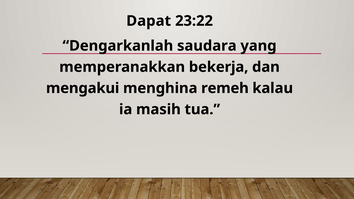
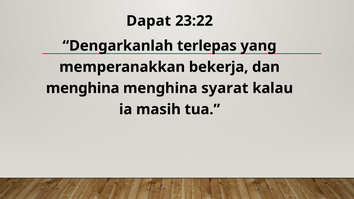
saudara: saudara -> terlepas (207, 46)
mengakui: mengakui -> menghina (83, 88)
remeh: remeh -> syarat (225, 88)
